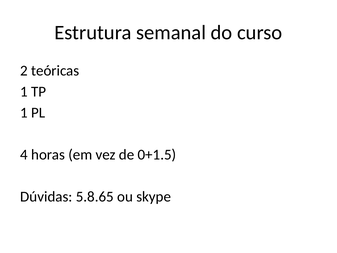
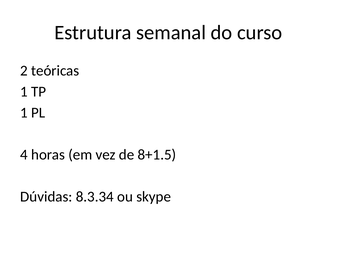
0+1.5: 0+1.5 -> 8+1.5 (157, 155)
5.8.65: 5.8.65 -> 8.3.34 (95, 197)
